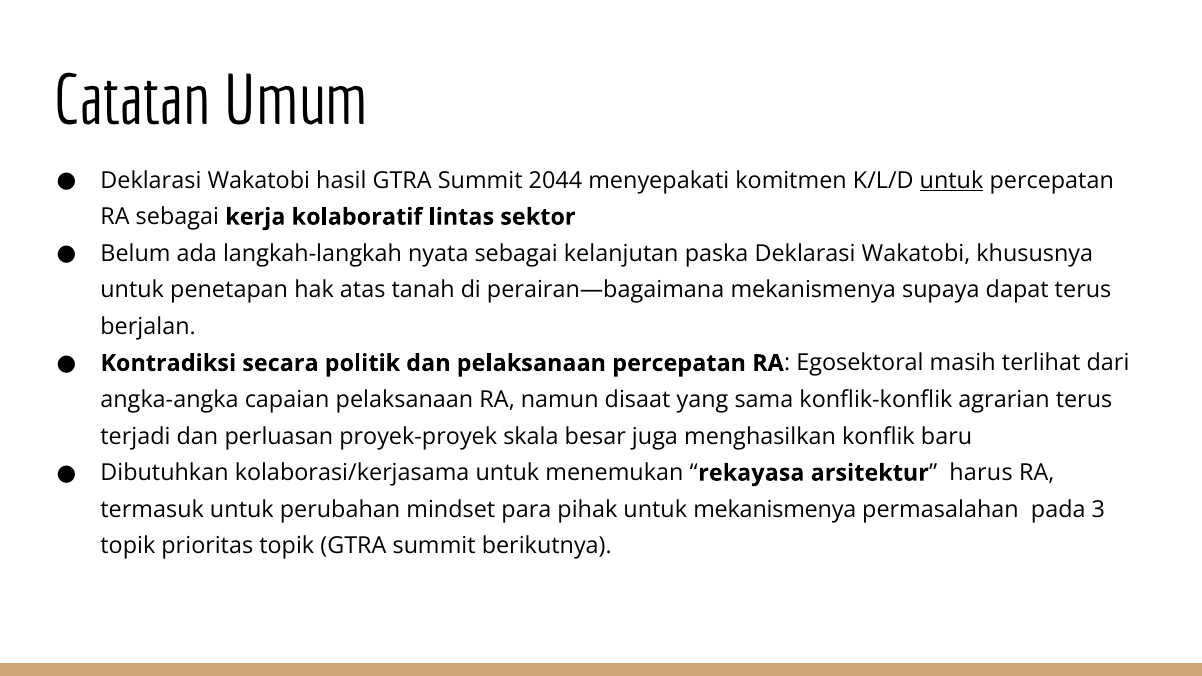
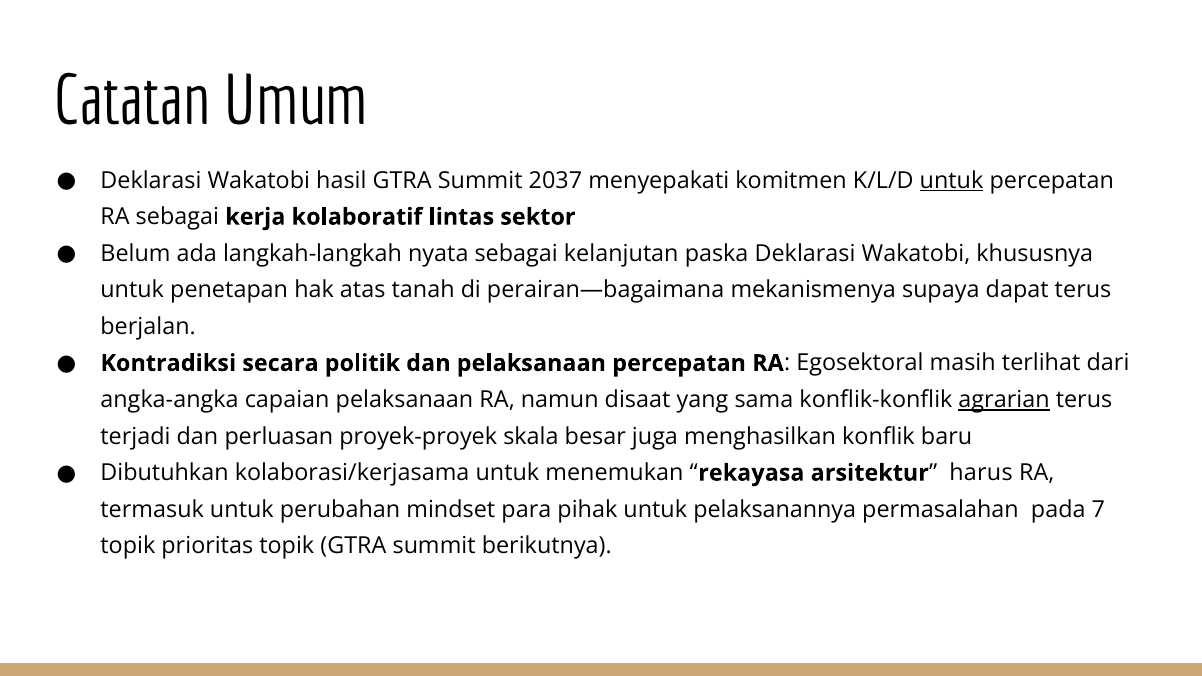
2044: 2044 -> 2037 (555, 180)
agrarian underline: none -> present (1004, 400)
untuk mekanismenya: mekanismenya -> pelaksanannya (775, 510)
3: 3 -> 7 (1098, 510)
